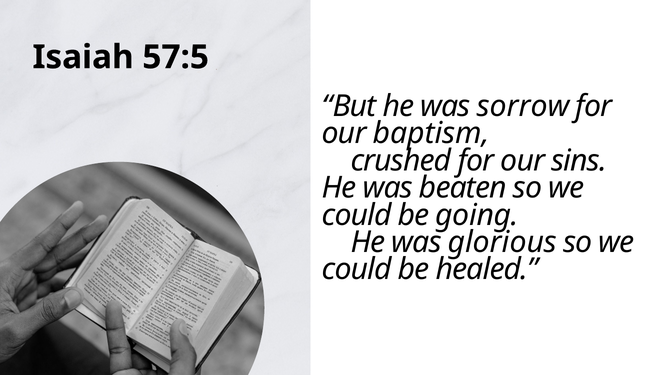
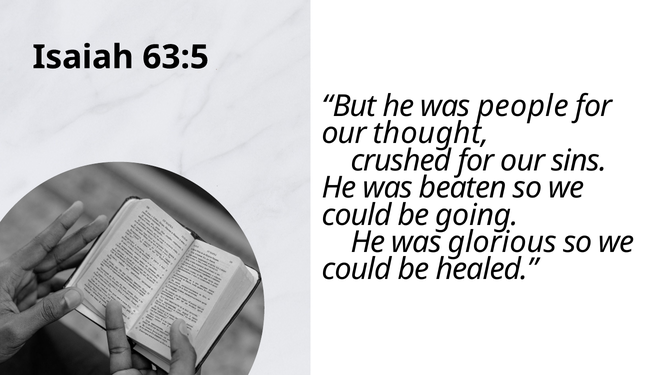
57:5: 57:5 -> 63:5 (176, 57)
sorrow: sorrow -> people (523, 106)
baptism: baptism -> thought (431, 134)
